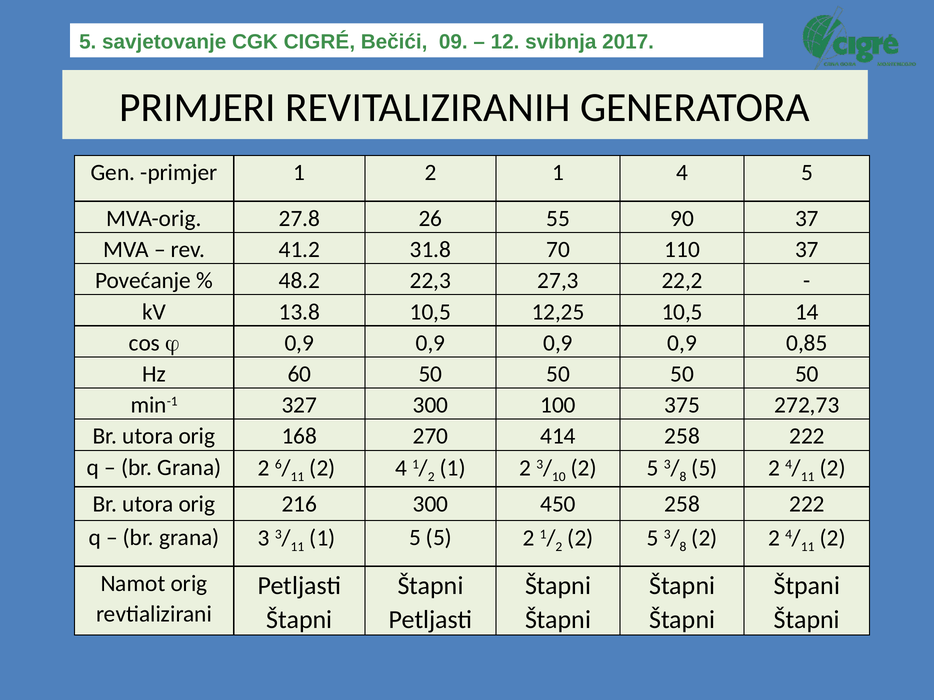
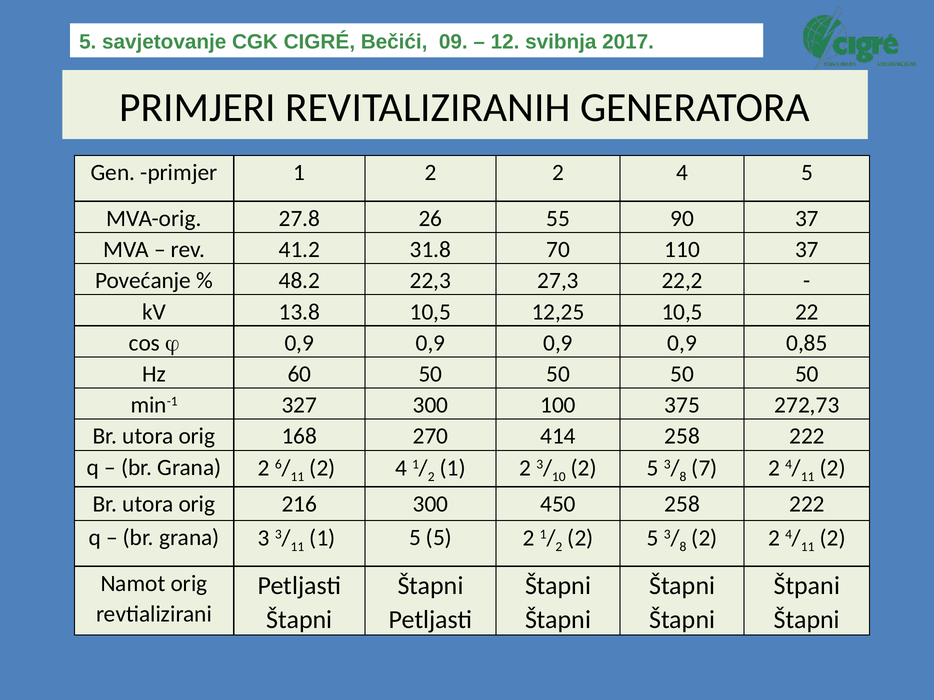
1 2 1: 1 -> 2 (558, 173)
14: 14 -> 22 (807, 312)
5: 5 -> 7 (704, 468)
